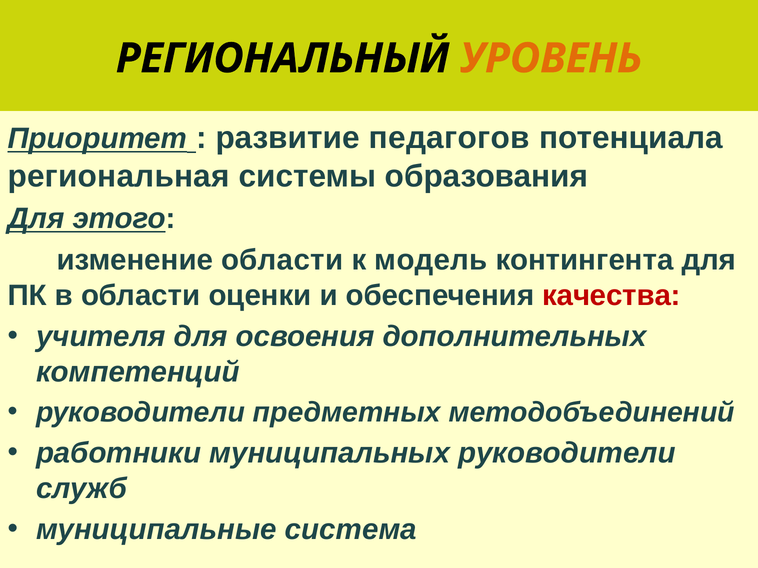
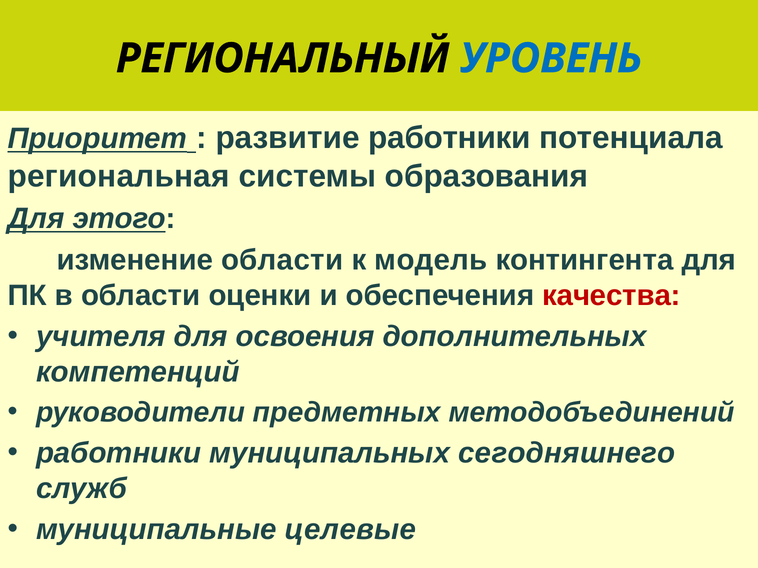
УРОВЕНЬ colour: orange -> blue (551, 59)
развитие педагогов: педагогов -> работники (449, 138)
муниципальных руководители: руководители -> сегодняшнего (567, 453)
система: система -> целевые (351, 530)
